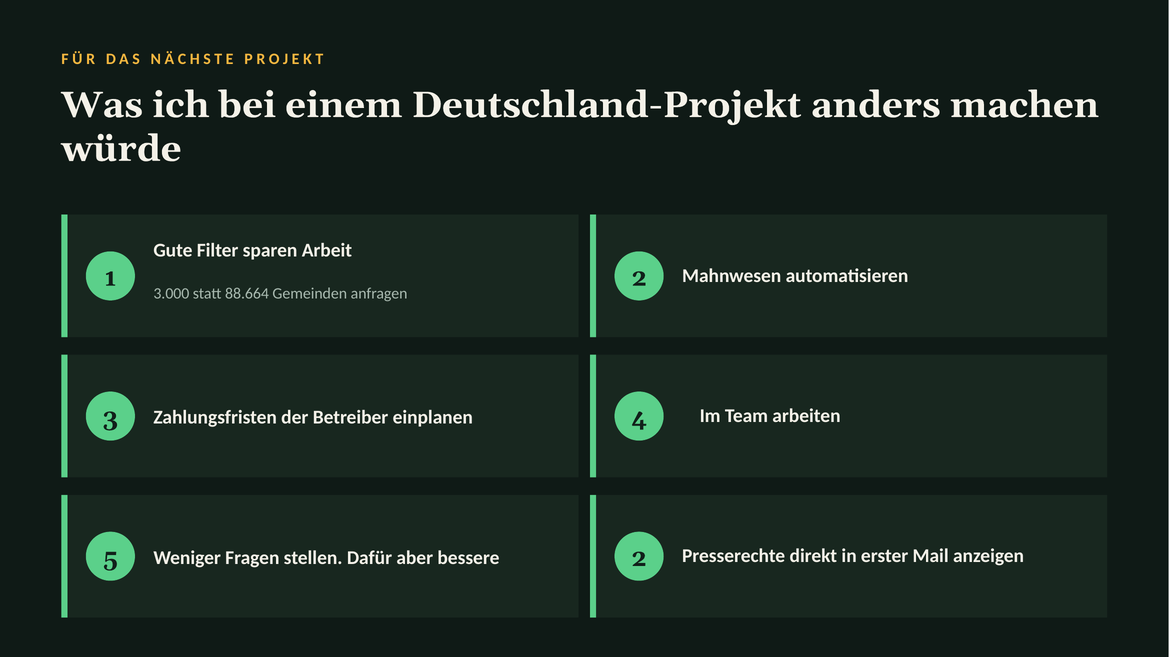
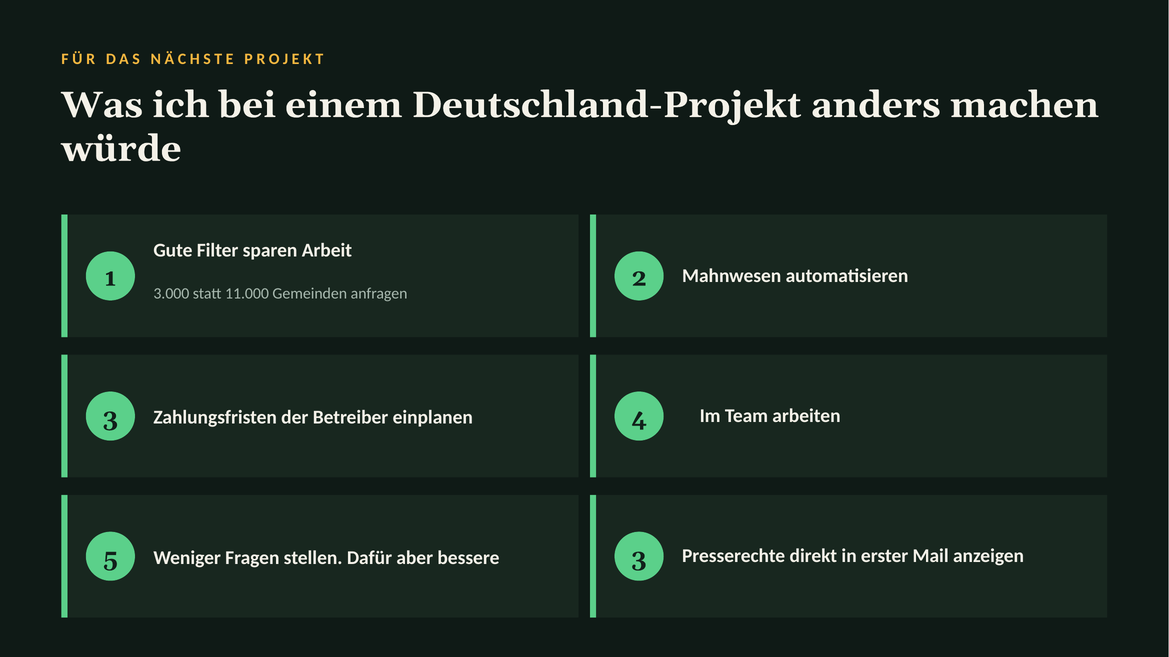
88.664: 88.664 -> 11.000 (247, 294)
bessere 2: 2 -> 3 (639, 558)
